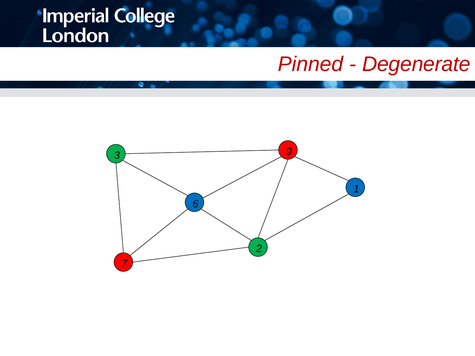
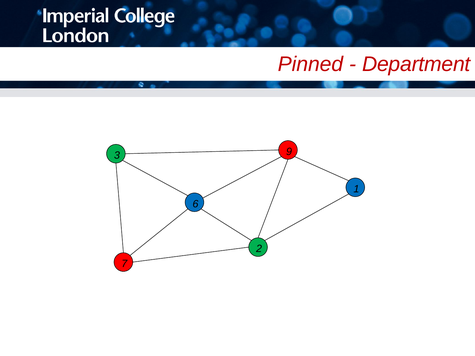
Degenerate: Degenerate -> Department (416, 64)
